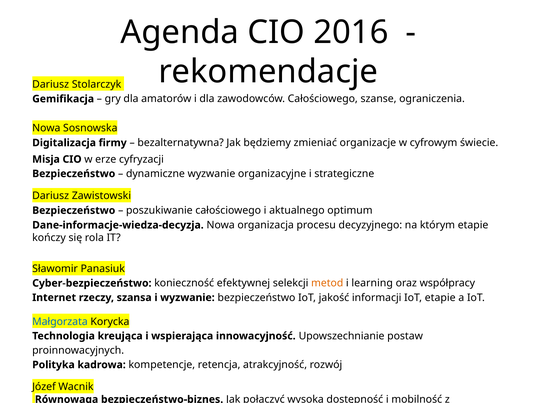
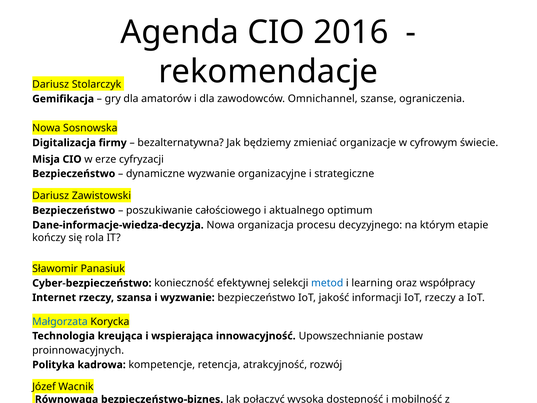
zawodowców Całościowego: Całościowego -> Omnichannel (323, 99)
metod colour: orange -> blue (327, 283)
IoT etapie: etapie -> rzeczy (440, 297)
